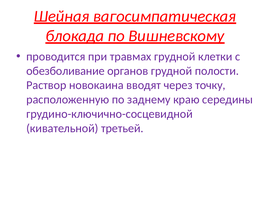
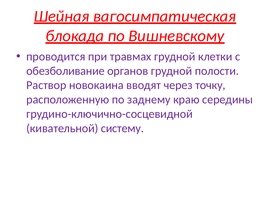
третьей: третьей -> систему (122, 129)
